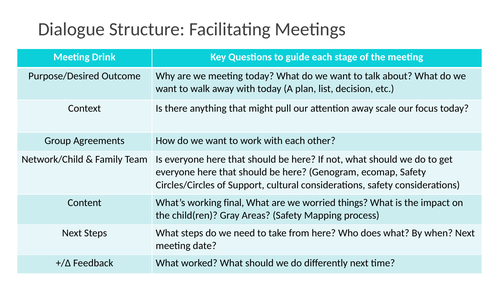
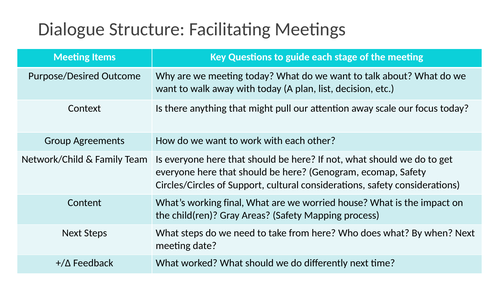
Drink: Drink -> Items (104, 57)
things: things -> house (353, 202)
